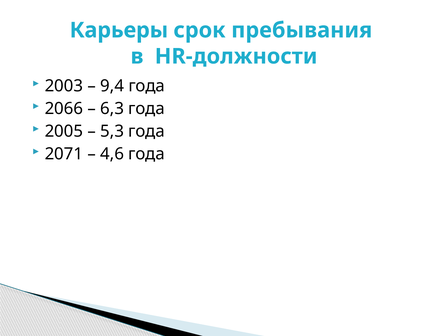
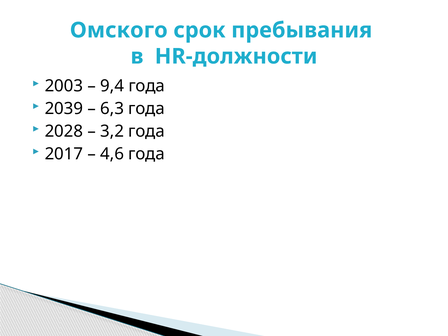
Карьеры: Карьеры -> Омского (119, 30)
2066: 2066 -> 2039 (64, 109)
2005: 2005 -> 2028 (64, 131)
5,3: 5,3 -> 3,2 (112, 131)
2071: 2071 -> 2017 (64, 154)
